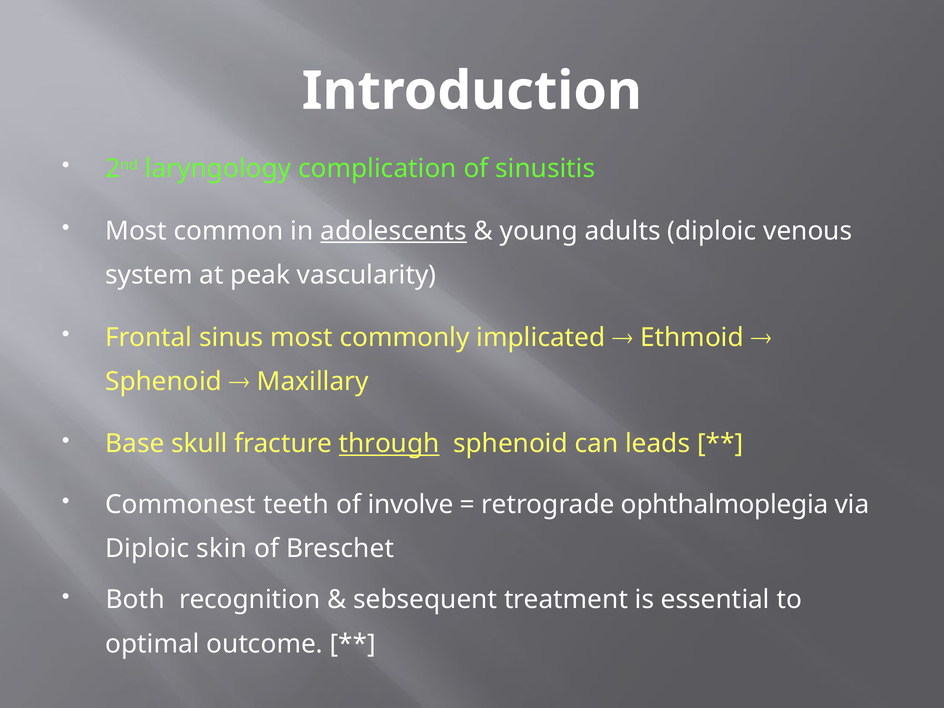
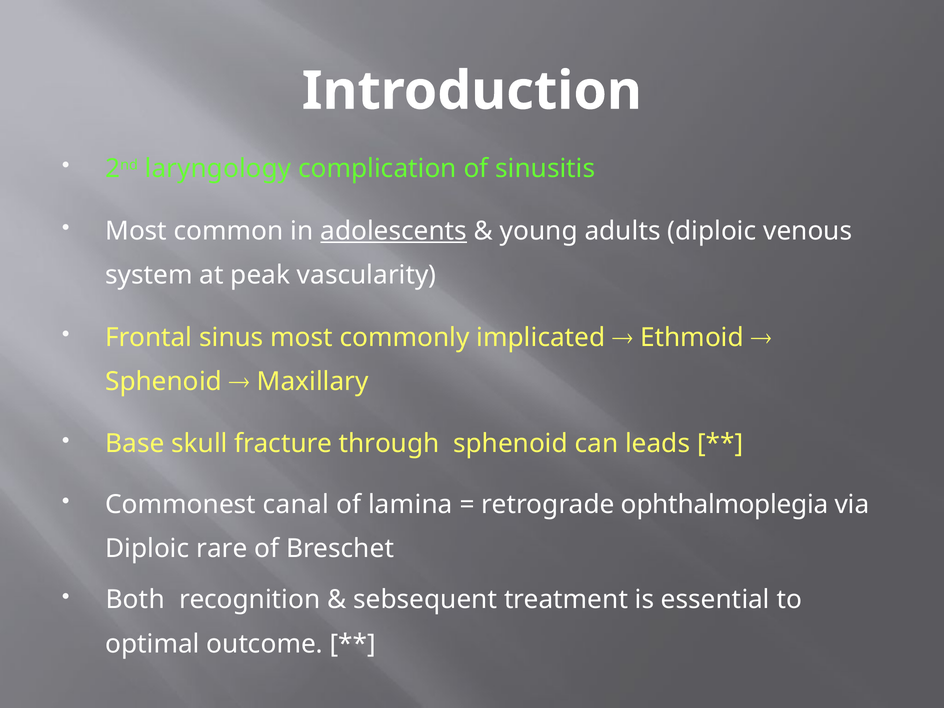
through underline: present -> none (389, 444)
teeth: teeth -> canal (296, 504)
involve: involve -> lamina (410, 504)
skin: skin -> rare (222, 548)
